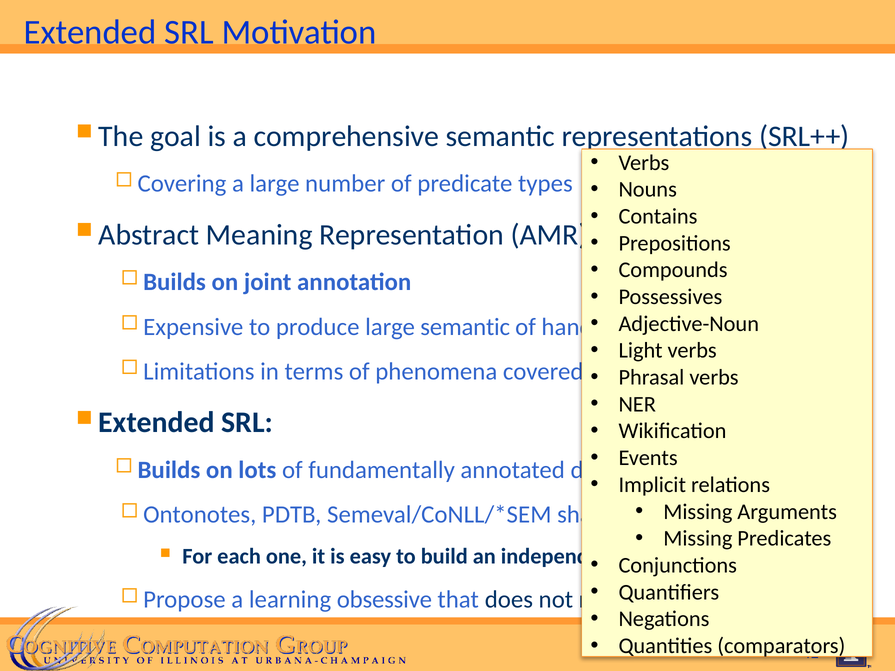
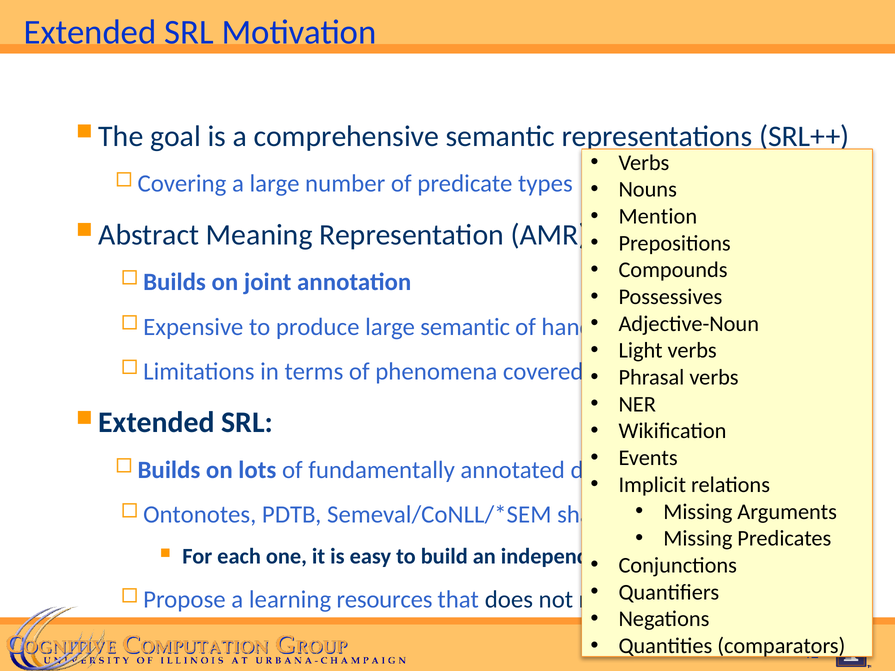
Contains: Contains -> Mention (658, 216)
obsessive: obsessive -> resources (384, 600)
